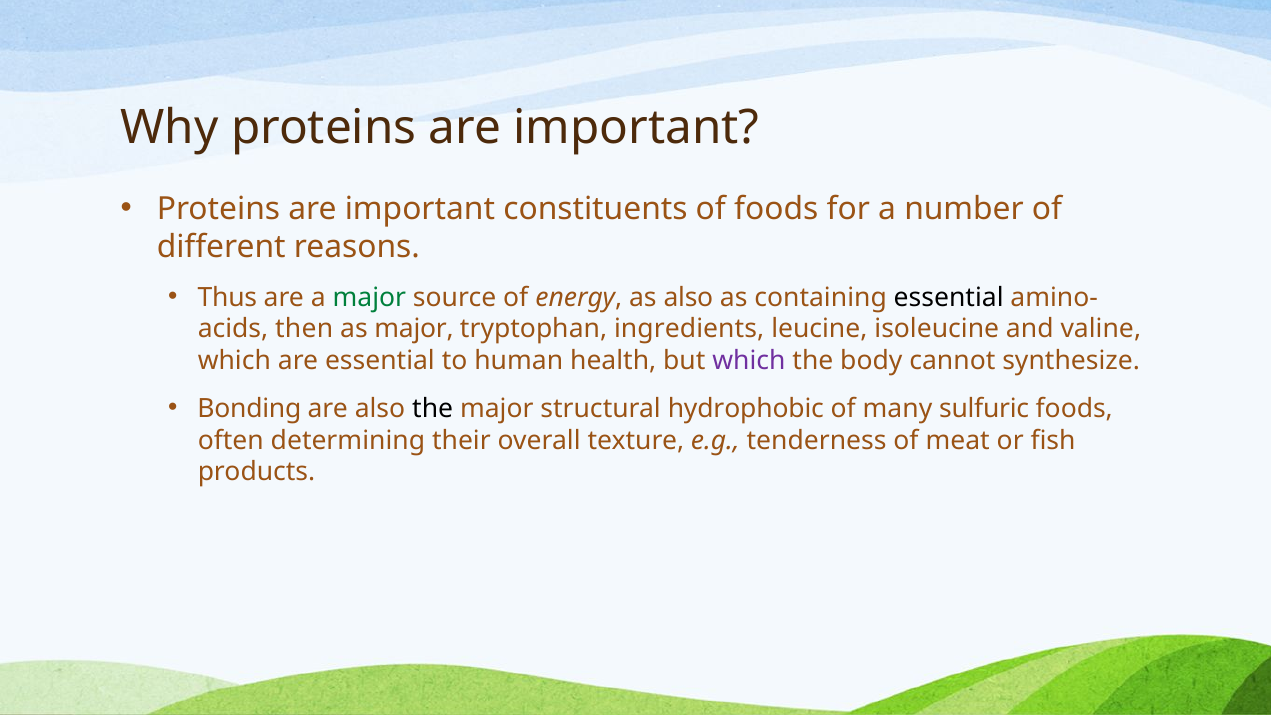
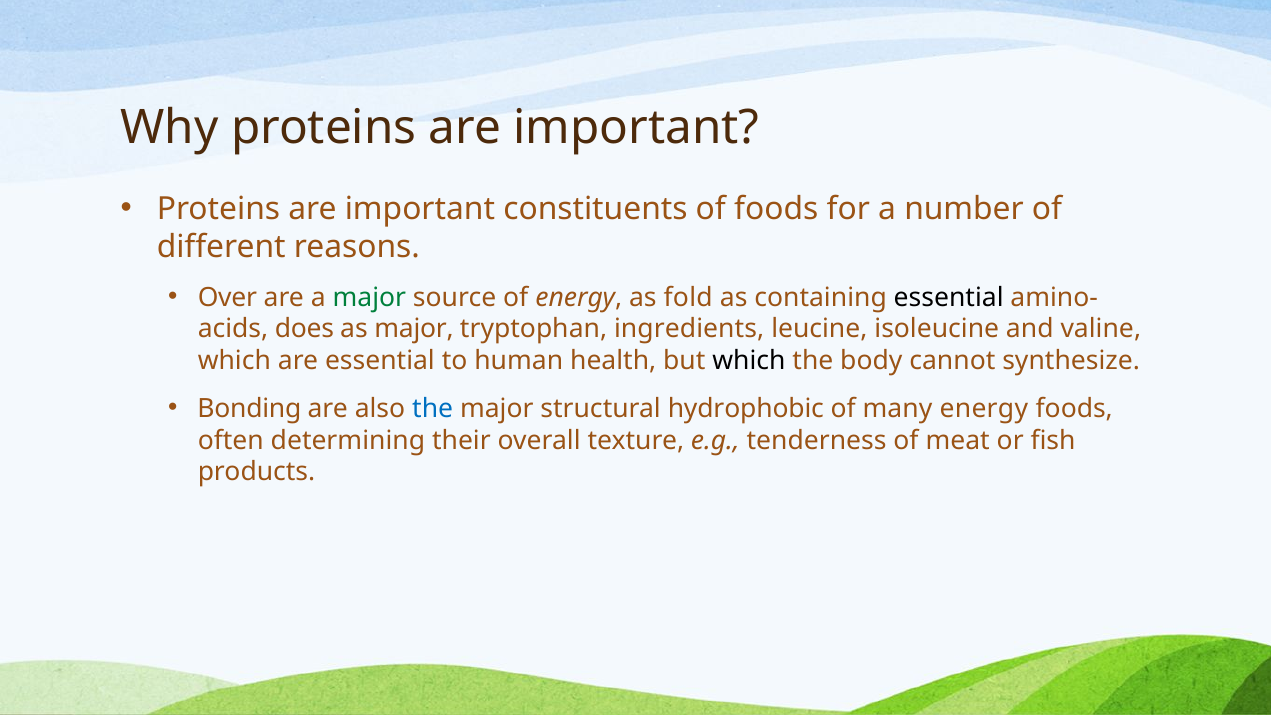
Thus: Thus -> Over (227, 297)
as also: also -> fold (688, 297)
then: then -> does (304, 329)
which colour: purple -> black (749, 361)
the colour: black -> blue (433, 409)
many sulfuric: sulfuric -> energy (984, 409)
